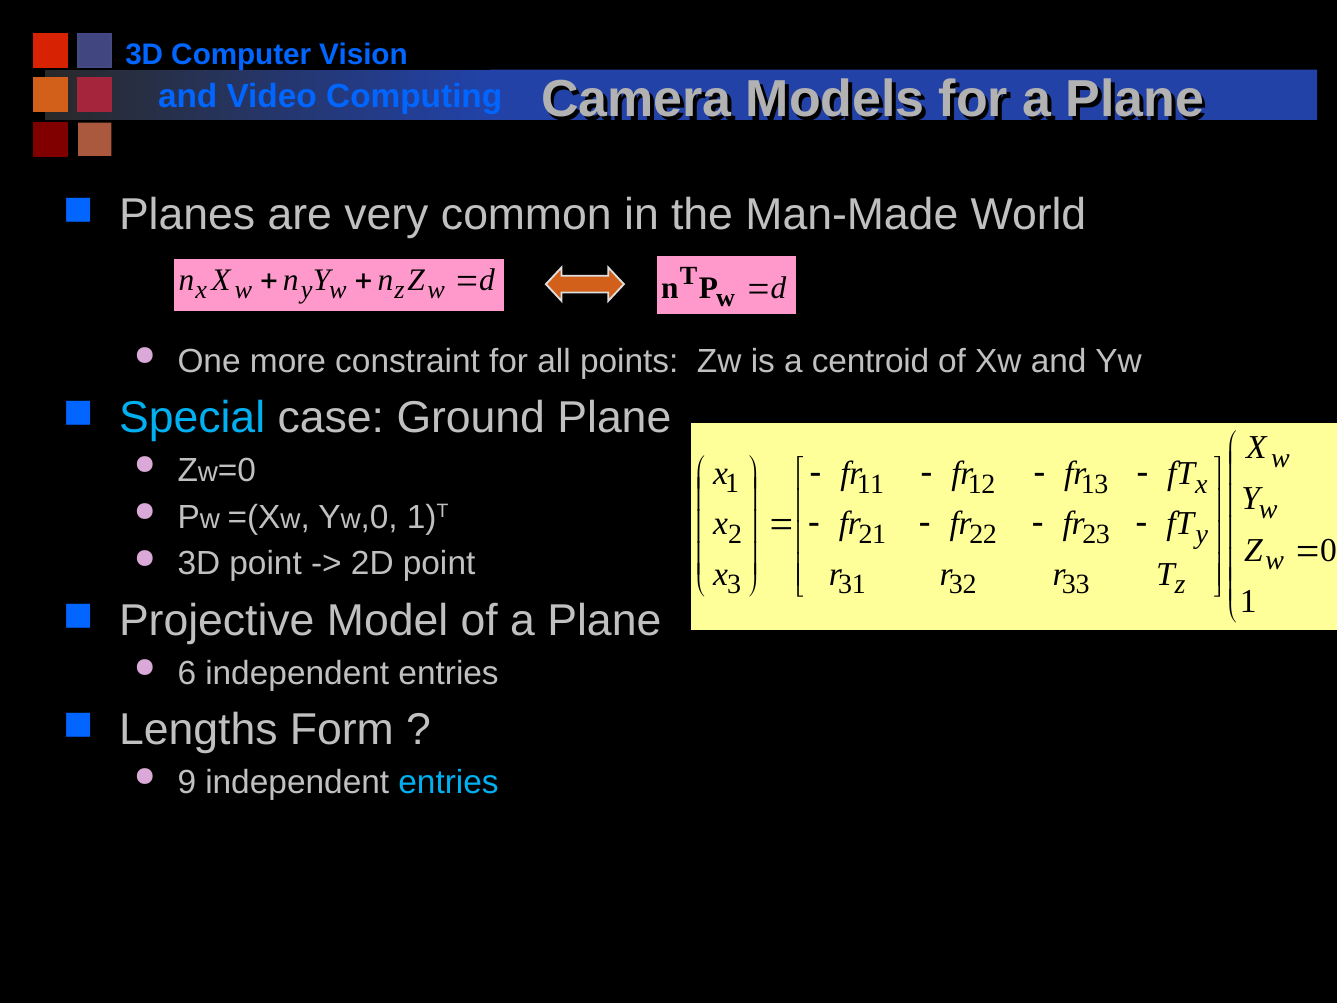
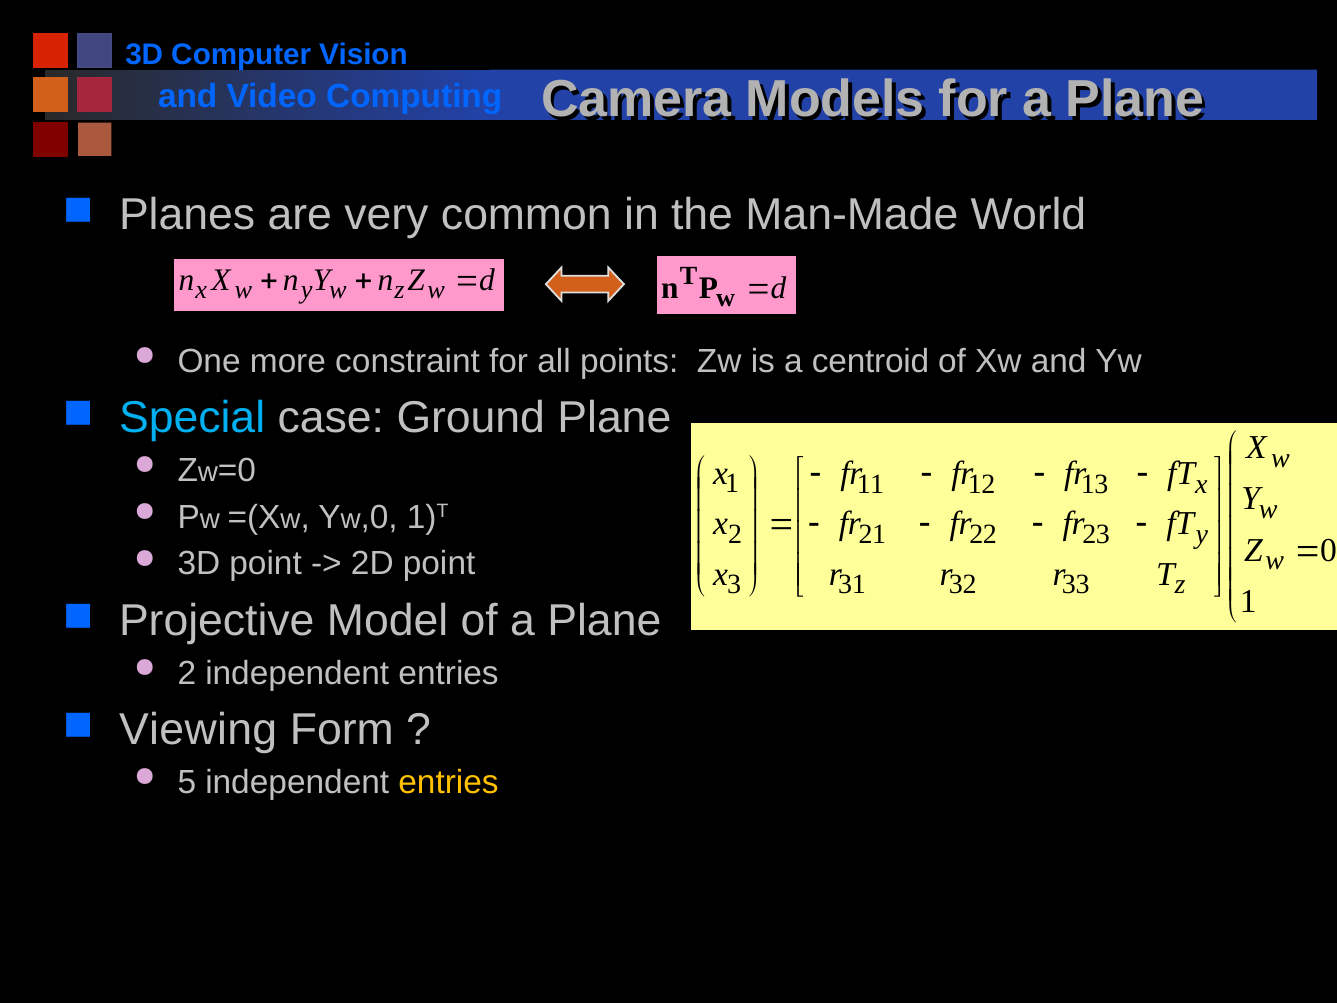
6: 6 -> 2 (187, 673)
Lengths: Lengths -> Viewing (198, 729)
9: 9 -> 5 (187, 782)
entries colour: light blue -> yellow (448, 782)
